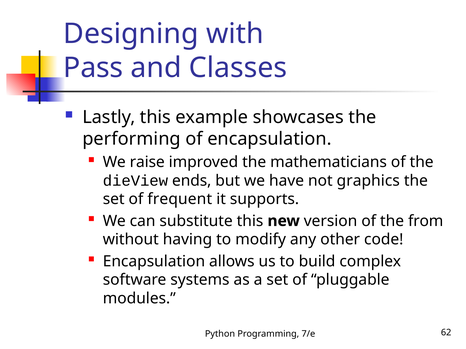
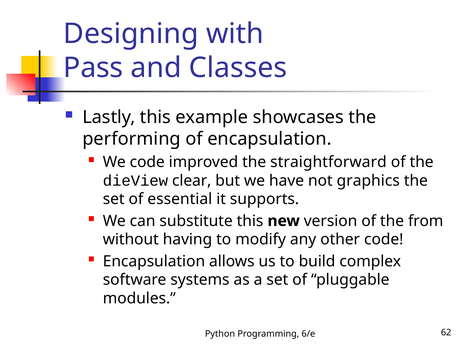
We raise: raise -> code (147, 162)
mathematicians: mathematicians -> straightforward (328, 162)
ends: ends -> clear (192, 181)
frequent: frequent -> essential (180, 199)
7/e: 7/e -> 6/e (308, 334)
